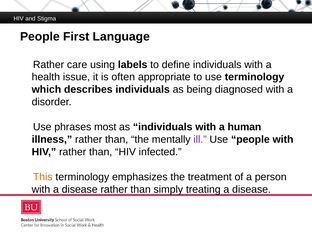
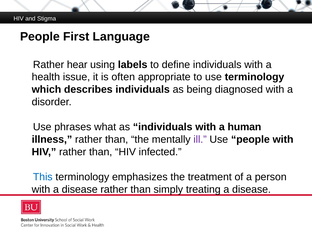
care: care -> hear (77, 65)
most: most -> what (105, 127)
This colour: orange -> blue (43, 177)
